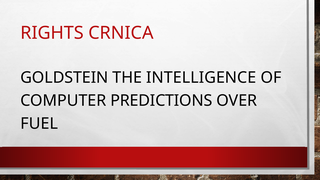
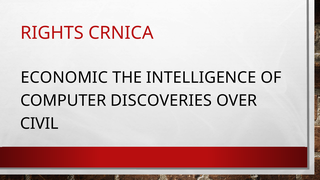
GOLDSTEIN: GOLDSTEIN -> ECONOMIC (64, 78)
PREDICTIONS: PREDICTIONS -> DISCOVERIES (161, 101)
FUEL: FUEL -> CIVIL (39, 124)
